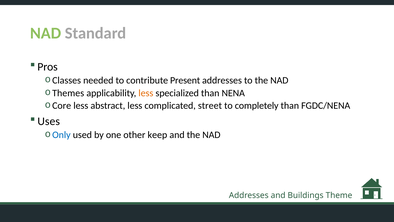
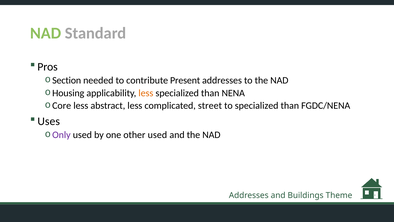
Classes: Classes -> Section (67, 80)
Themes: Themes -> Housing (68, 93)
to completely: completely -> specialized (257, 106)
Only colour: blue -> purple (61, 135)
other keep: keep -> used (157, 135)
